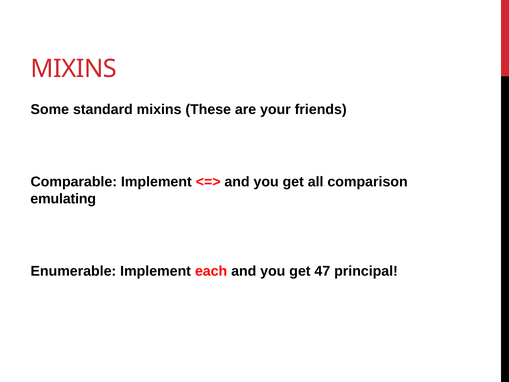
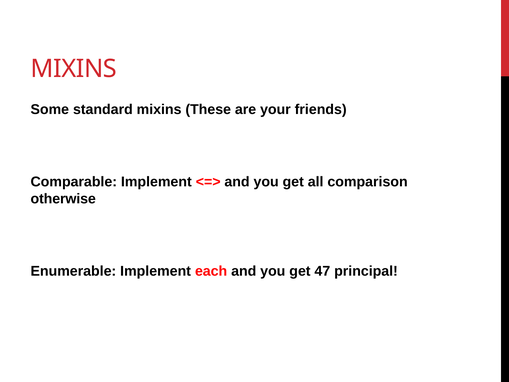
emulating: emulating -> otherwise (63, 199)
